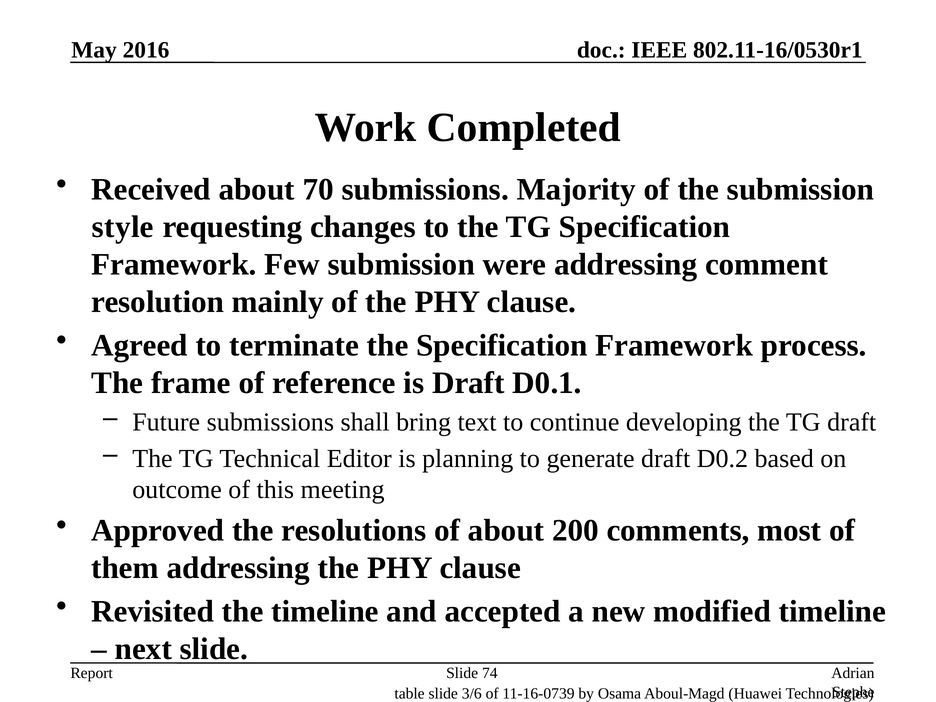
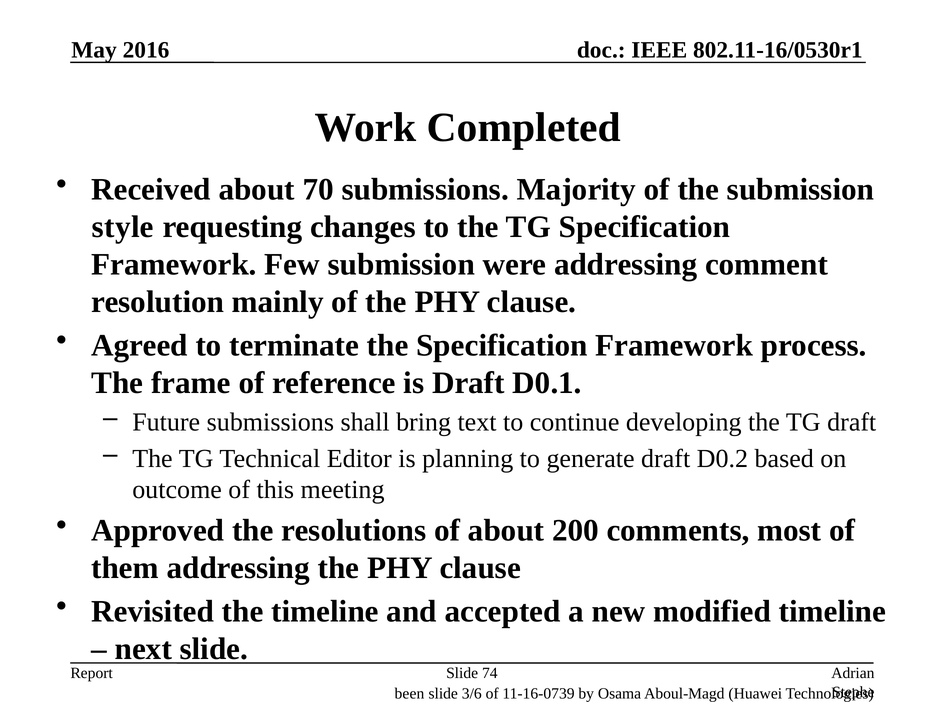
table: table -> been (409, 694)
